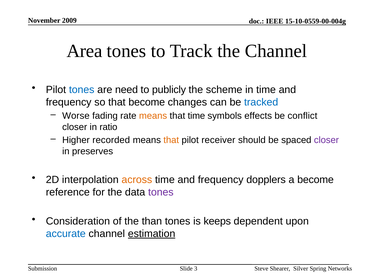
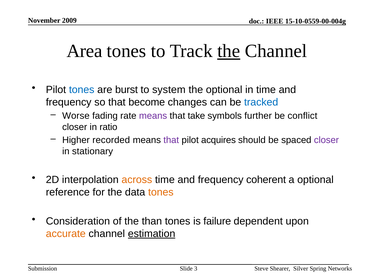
the underline: none -> present (229, 51)
need: need -> burst (127, 90)
publicly: publicly -> system (169, 90)
the scheme: scheme -> optional (224, 90)
means colour: orange -> purple (153, 116)
that time: time -> take (196, 116)
effects: effects -> further (258, 116)
that colour: orange -> purple (171, 140)
receiver: receiver -> acquires (218, 140)
preserves: preserves -> stationary (93, 152)
dopplers: dopplers -> coherent (266, 180)
a become: become -> optional (315, 180)
tones colour: purple -> orange (161, 193)
keeps: keeps -> failure (217, 222)
accurate colour: blue -> orange (66, 234)
